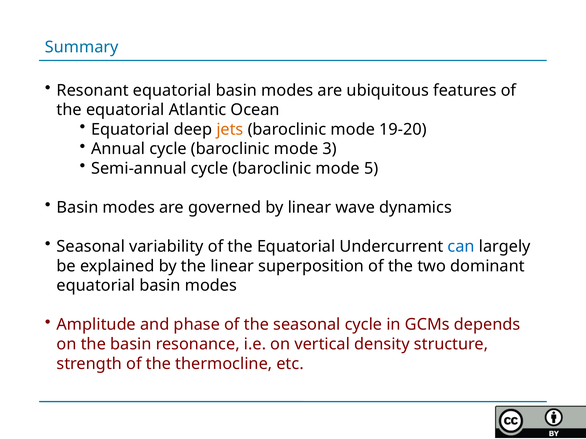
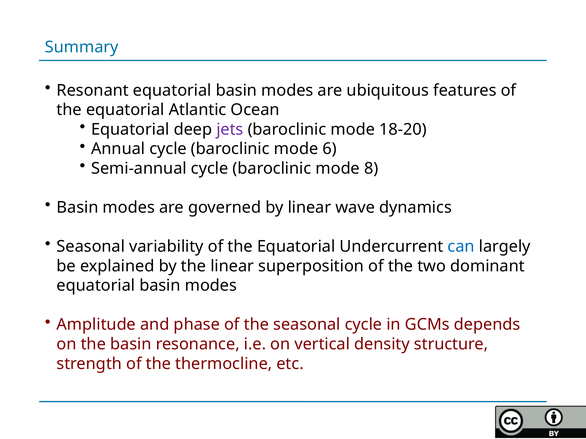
jets colour: orange -> purple (230, 130)
19-20: 19-20 -> 18-20 (403, 130)
3: 3 -> 6 (330, 149)
5: 5 -> 8 (371, 169)
